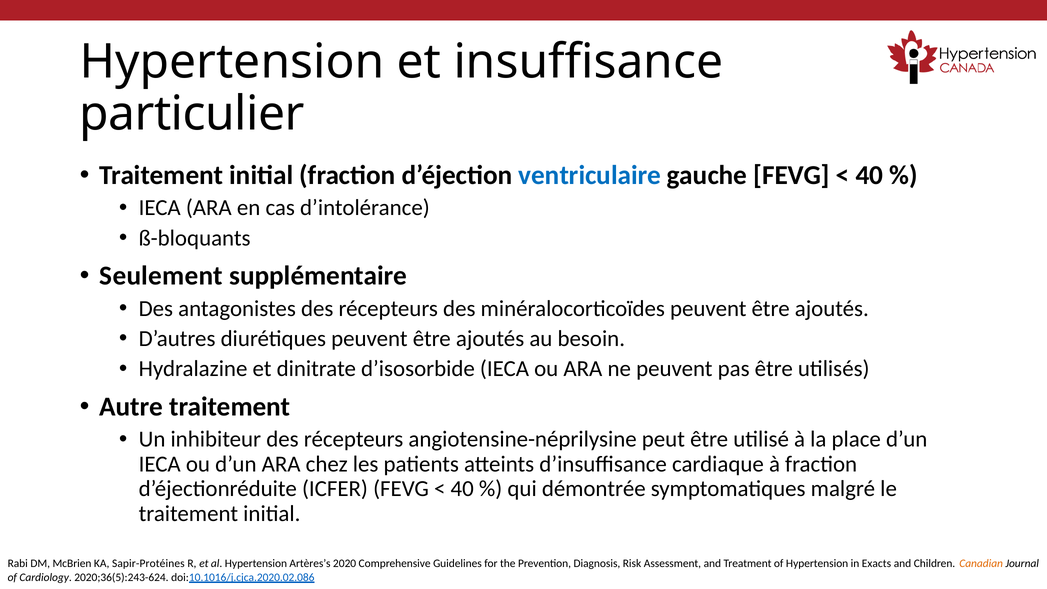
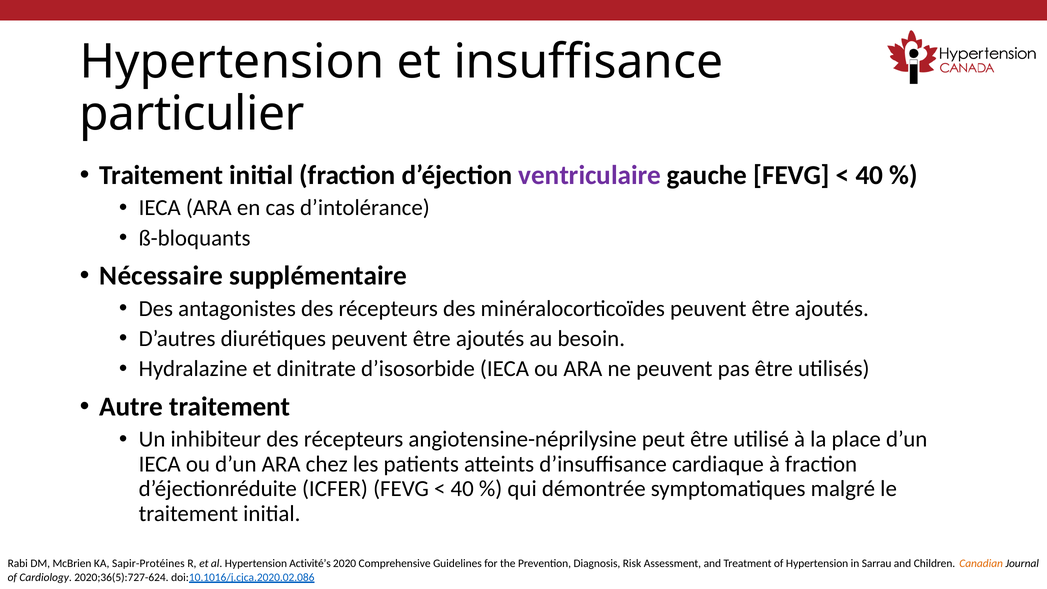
ventriculaire colour: blue -> purple (590, 175)
Seulement: Seulement -> Nécessaire (161, 276)
Artères’s: Artères’s -> Activité’s (310, 563)
Exacts: Exacts -> Sarrau (877, 563)
2020;36(5):243-624: 2020;36(5):243-624 -> 2020;36(5):727-624 (121, 577)
